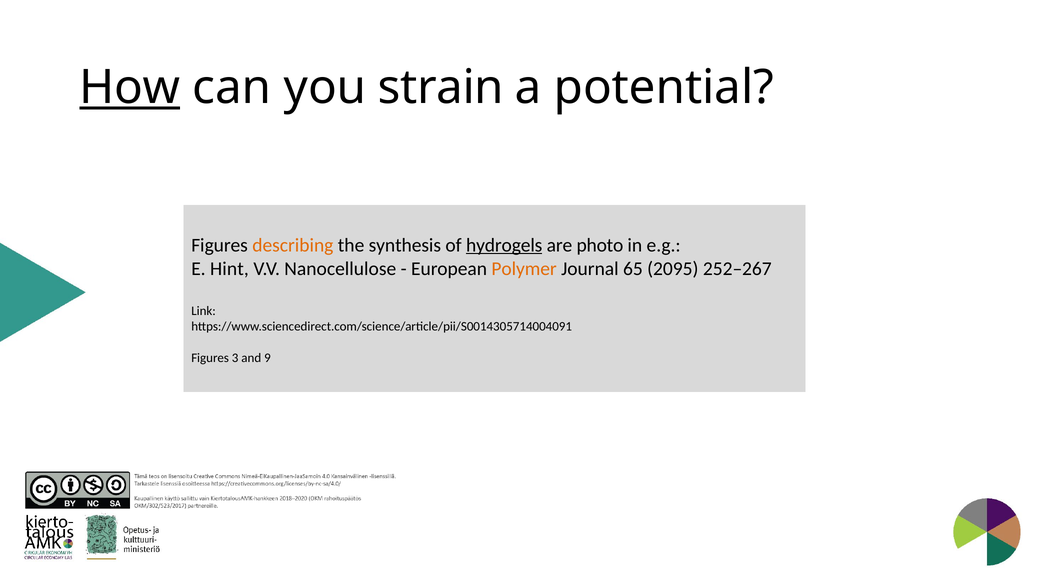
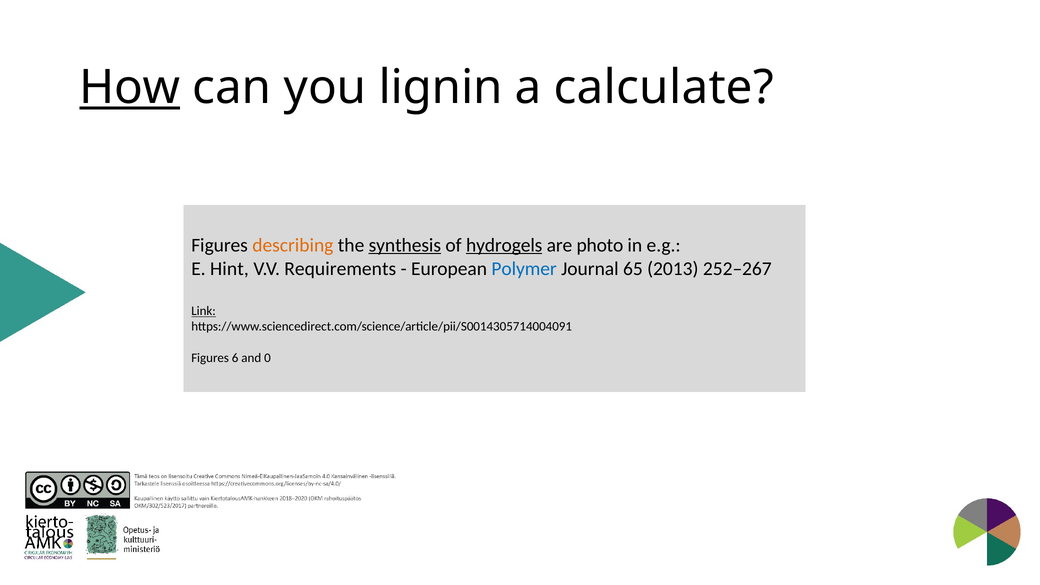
strain: strain -> lignin (441, 87)
potential: potential -> calculate (664, 87)
synthesis underline: none -> present (405, 245)
Nanocellulose: Nanocellulose -> Requirements (340, 269)
Polymer colour: orange -> blue (524, 269)
2095: 2095 -> 2013 (673, 269)
Link underline: none -> present (204, 311)
3: 3 -> 6 (235, 358)
9: 9 -> 0 (267, 358)
